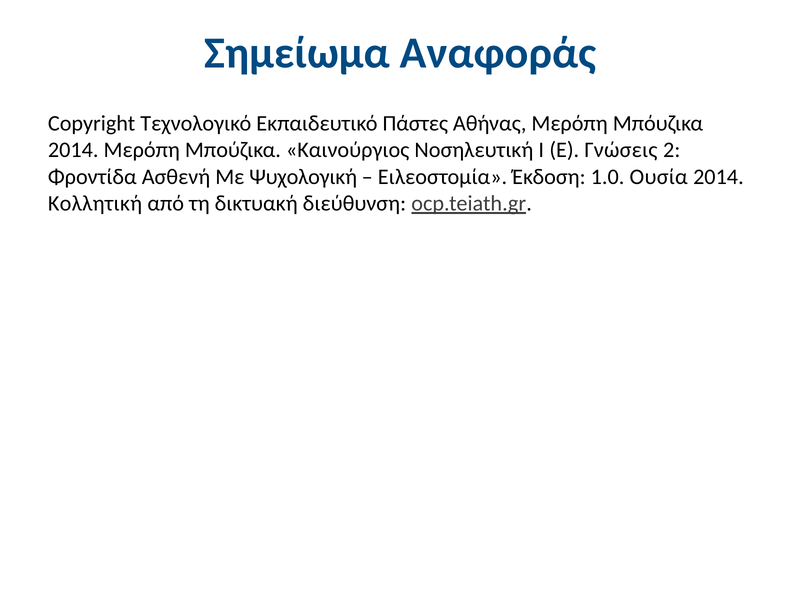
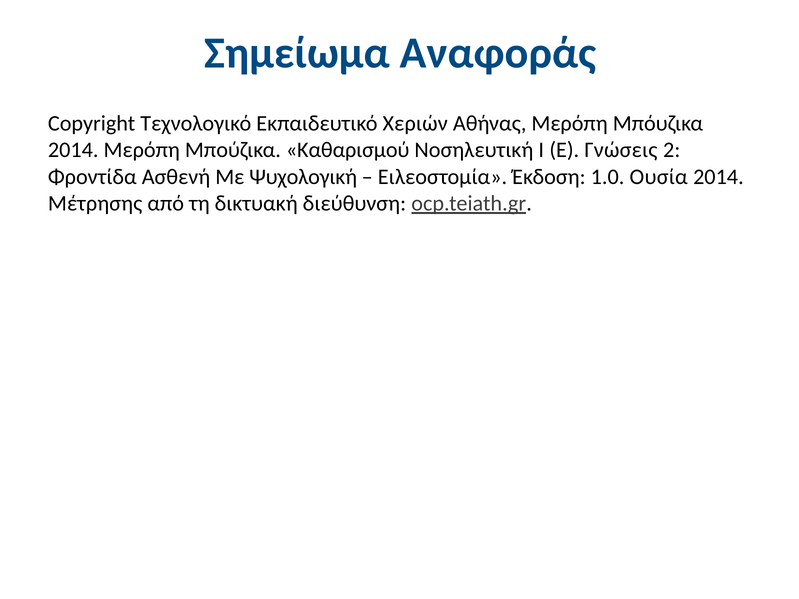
Πάστες: Πάστες -> Χεριών (415, 123)
Καινούργιος: Καινούργιος -> Καθαρισμού (348, 150)
Κολλητική: Κολλητική -> Μέτρησης (95, 203)
